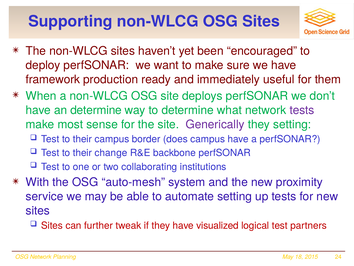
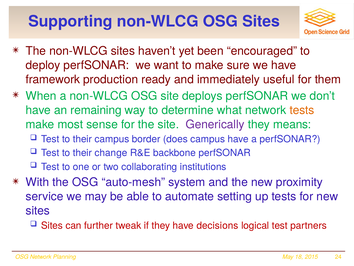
an determine: determine -> remaining (96, 110)
tests colour: purple -> orange (302, 110)
they setting: setting -> means (292, 124)
visualized: visualized -> decisions (217, 225)
